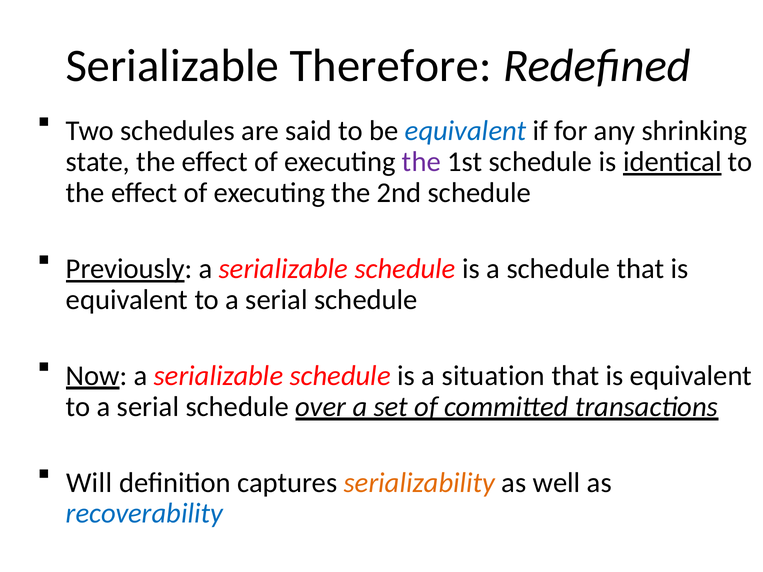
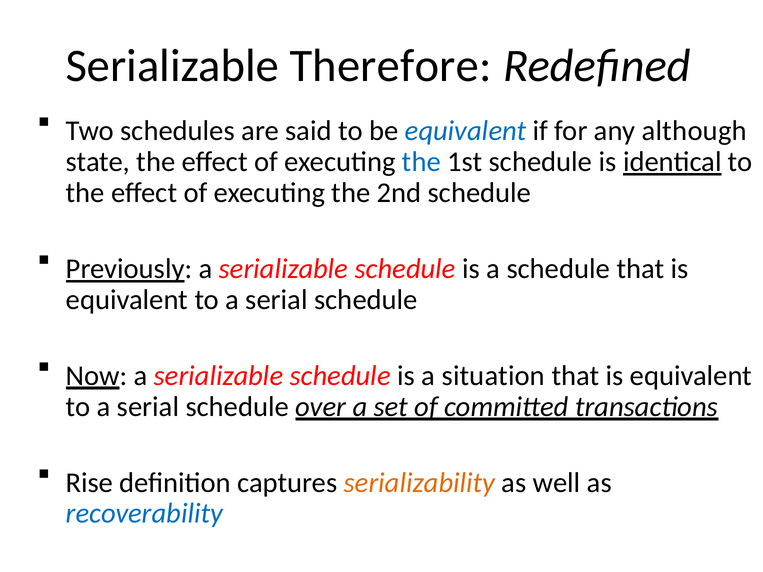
shrinking: shrinking -> although (694, 131)
the colour: purple -> blue (421, 162)
Will: Will -> Rise (89, 483)
